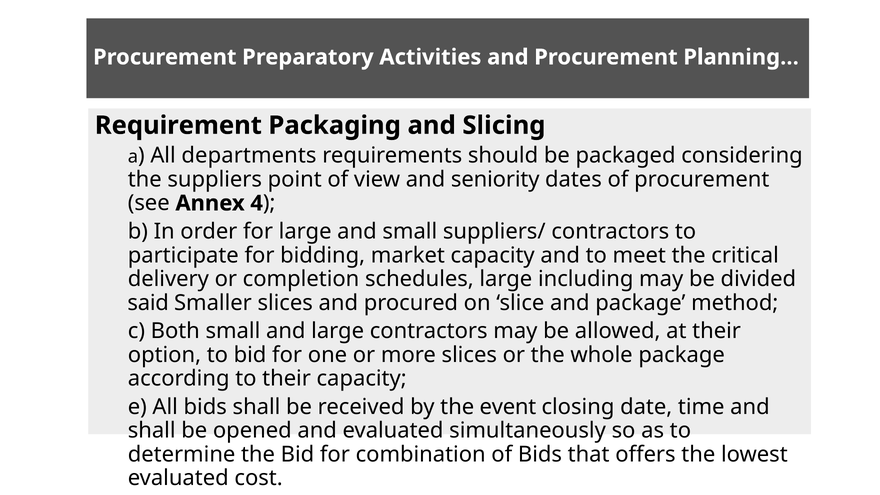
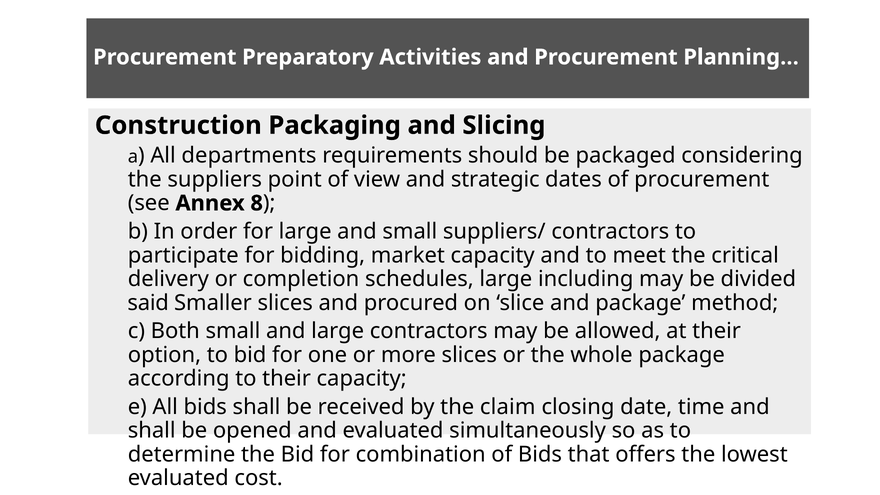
Requirement: Requirement -> Construction (178, 125)
seniority: seniority -> strategic (495, 179)
4: 4 -> 8 (257, 203)
event: event -> claim (508, 407)
